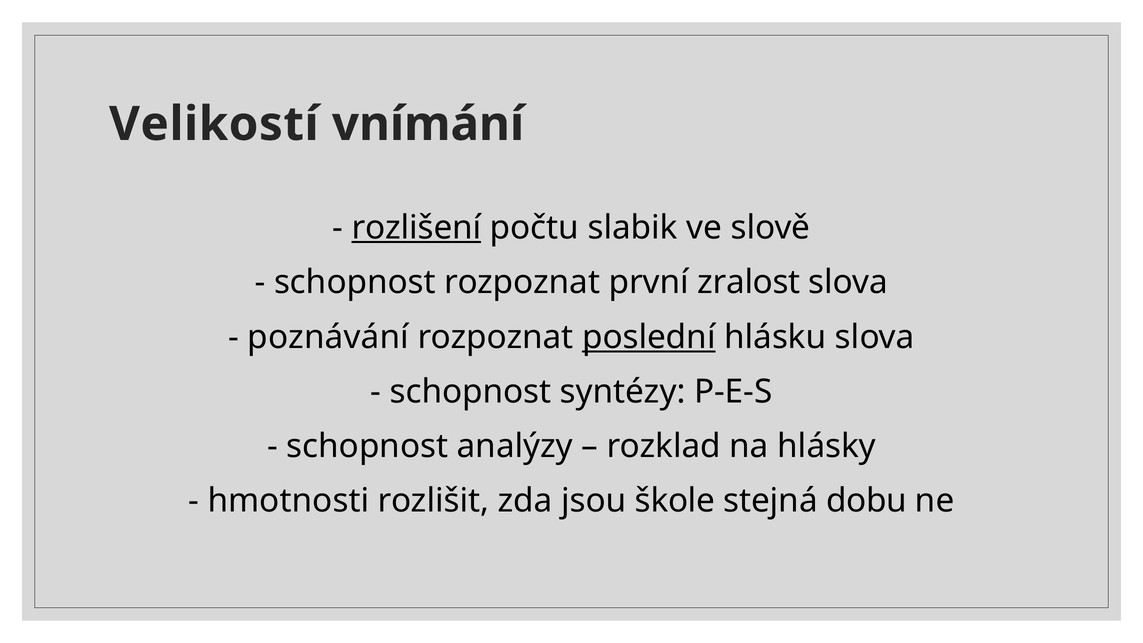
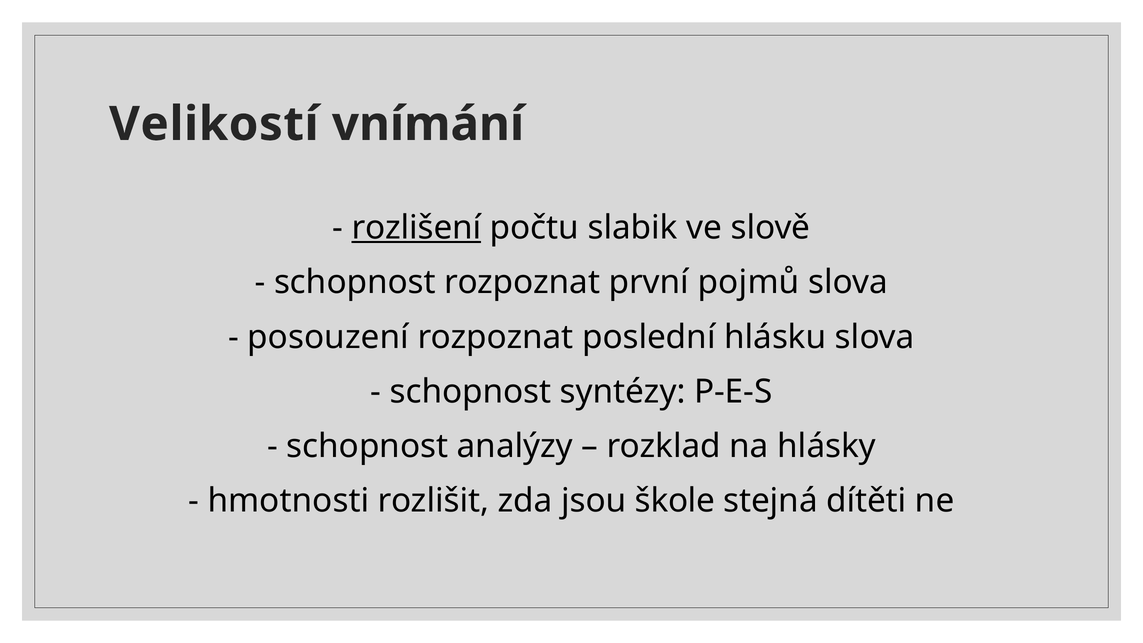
zralost: zralost -> pojmů (749, 282)
poznávání: poznávání -> posouzení (328, 337)
poslední underline: present -> none (649, 337)
dobu: dobu -> dítěti (866, 501)
